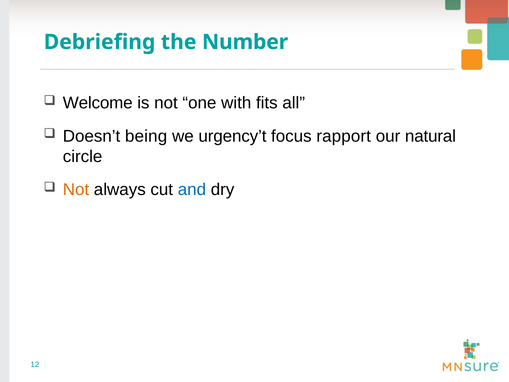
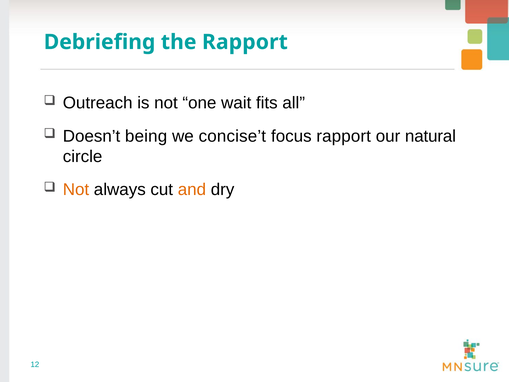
the Number: Number -> Rapport (245, 42)
Welcome: Welcome -> Outreach (98, 103)
with: with -> wait (236, 103)
urgency’t: urgency’t -> concise’t (232, 136)
and colour: blue -> orange (192, 190)
